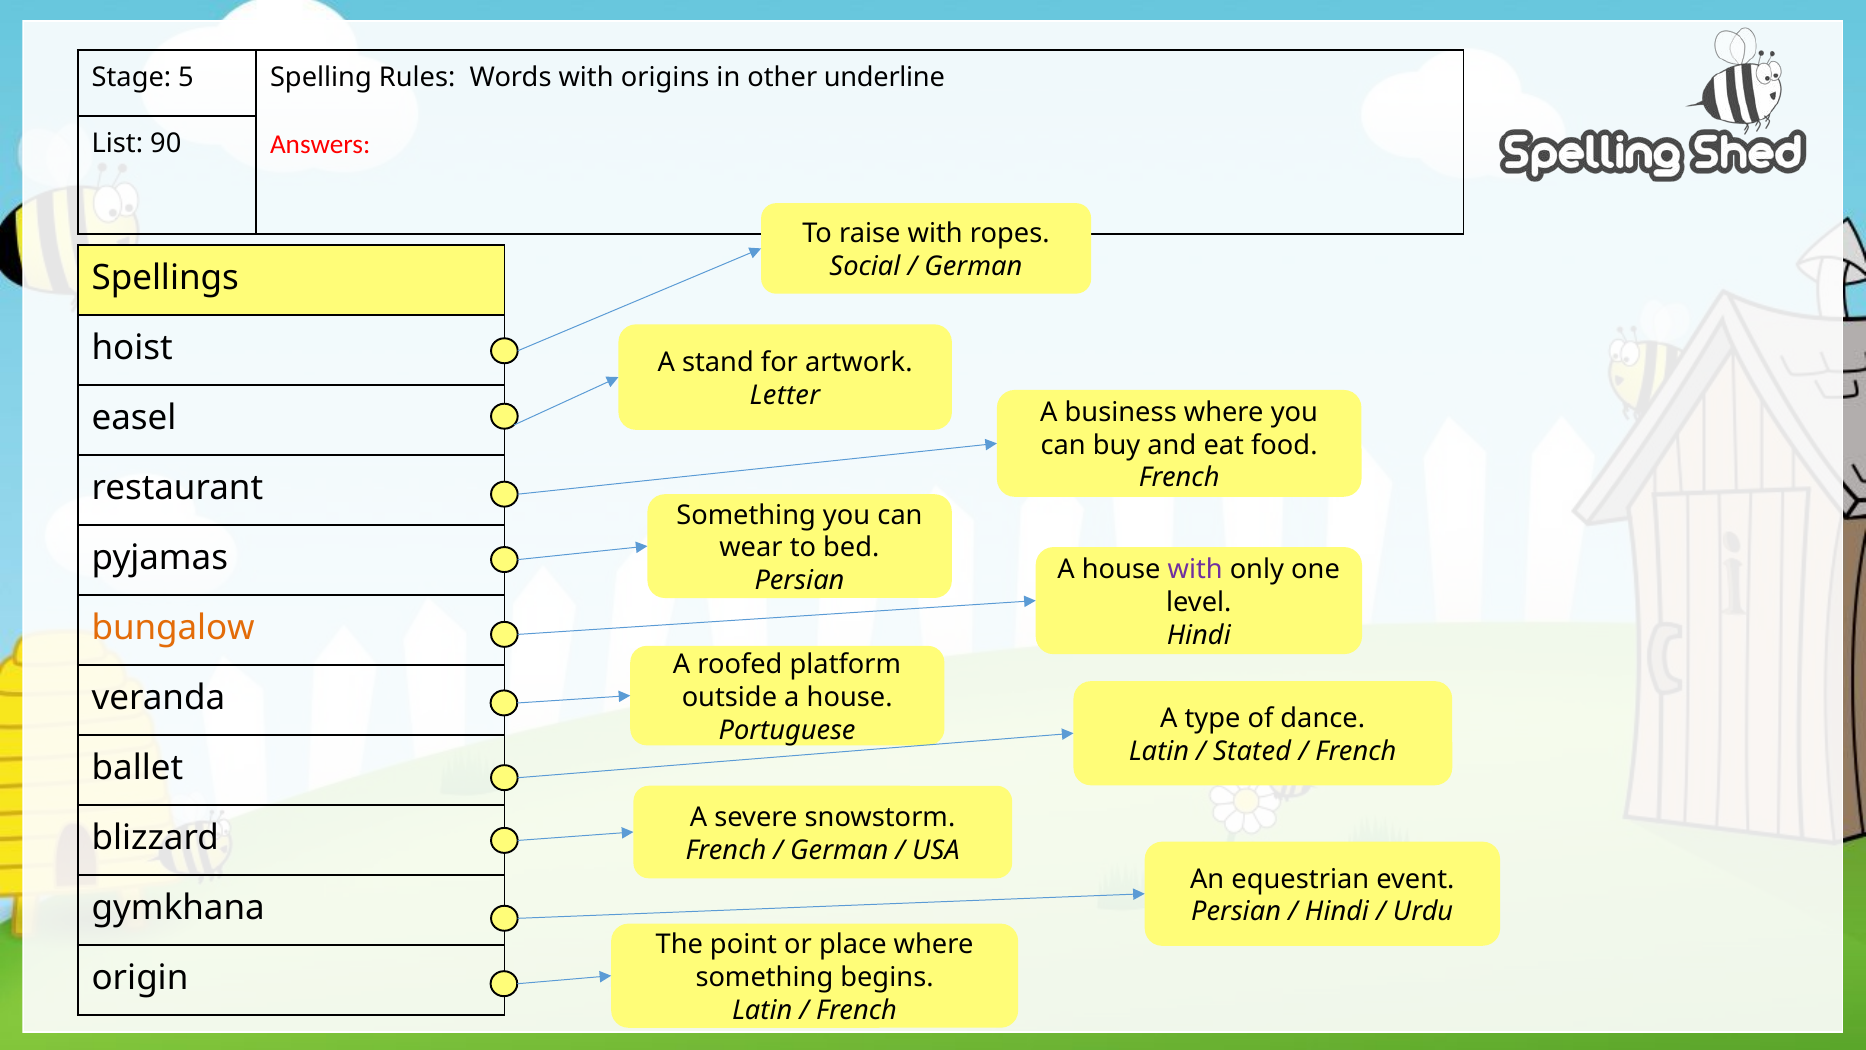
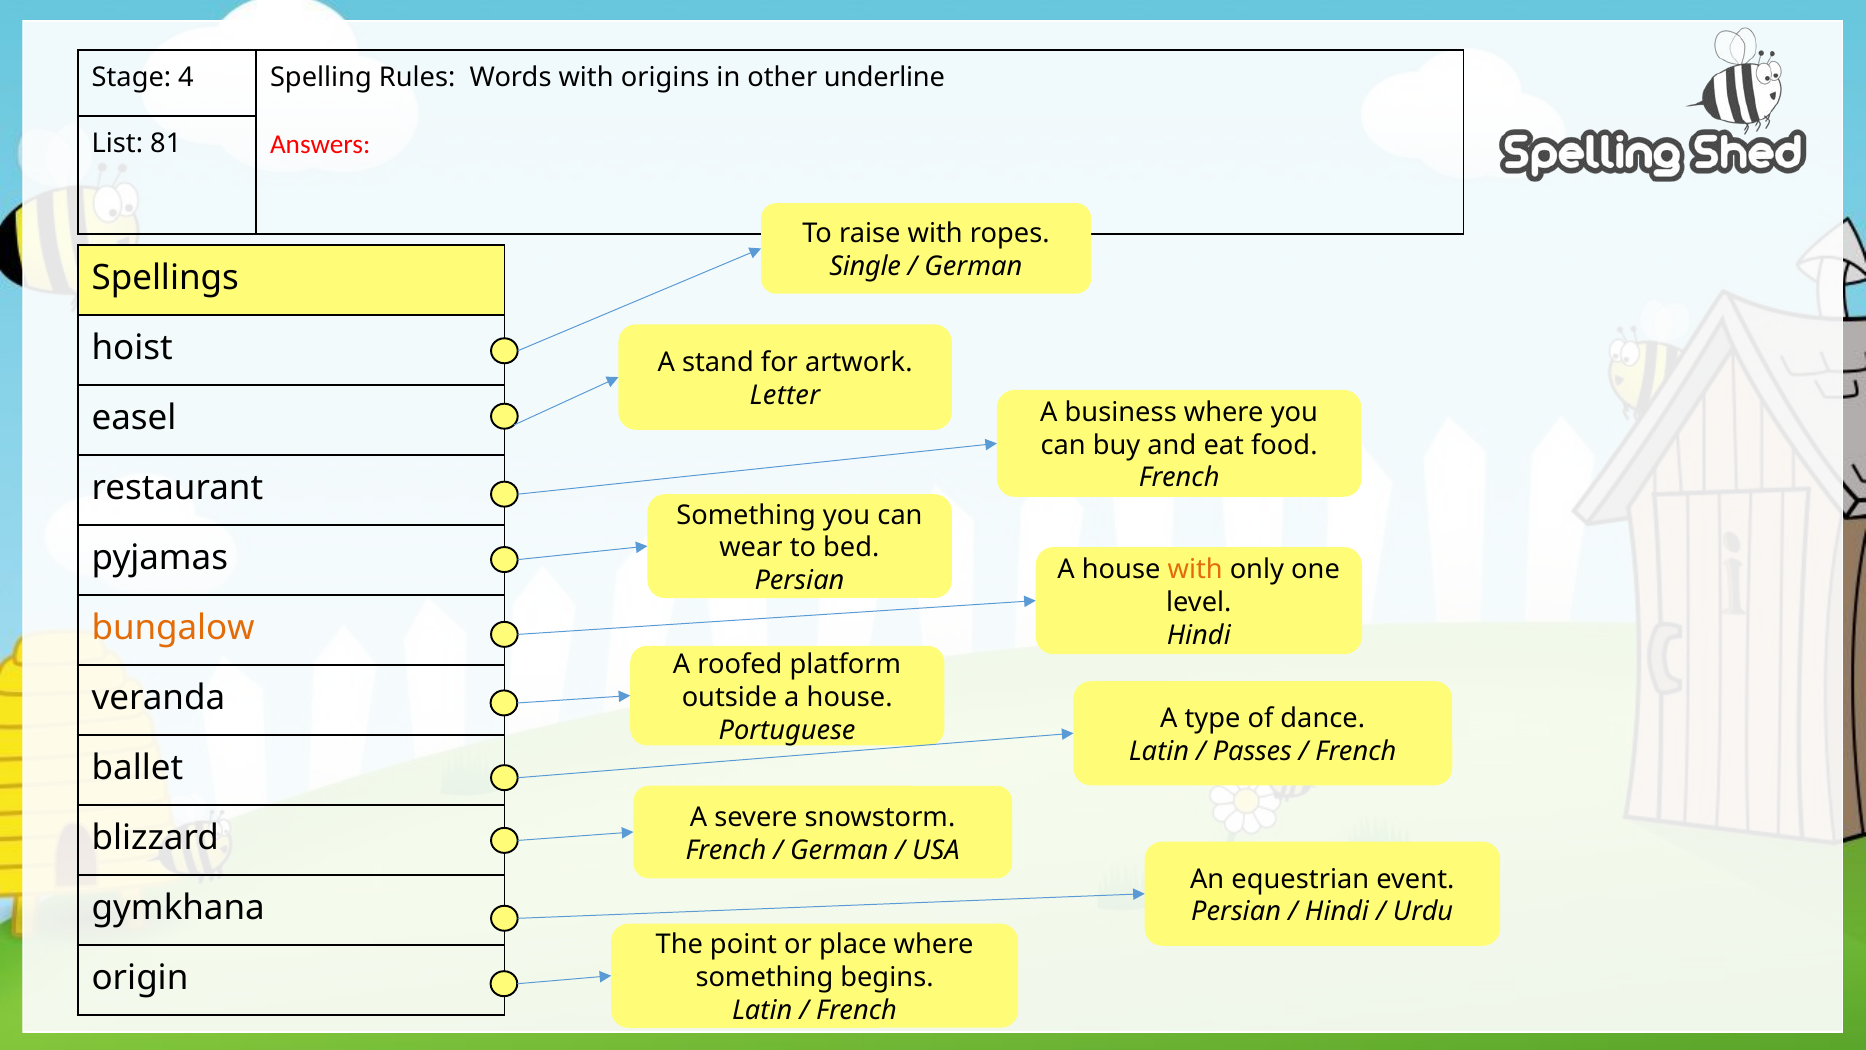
5: 5 -> 4 (186, 77)
90: 90 -> 81 (166, 143)
Social: Social -> Single (865, 267)
with colour: purple -> orange (1195, 570)
Stated: Stated -> Passes (1252, 751)
